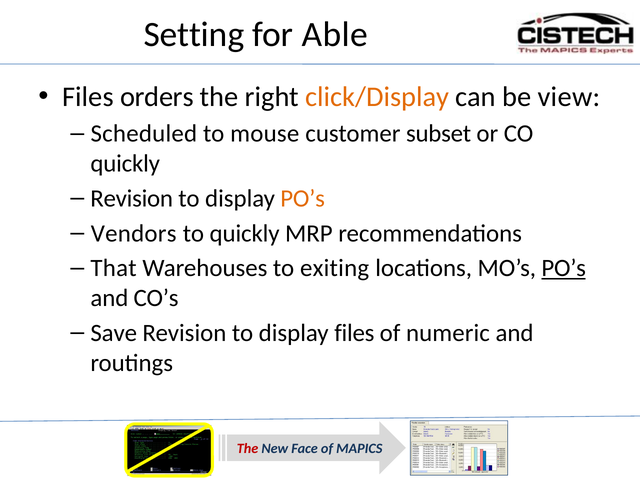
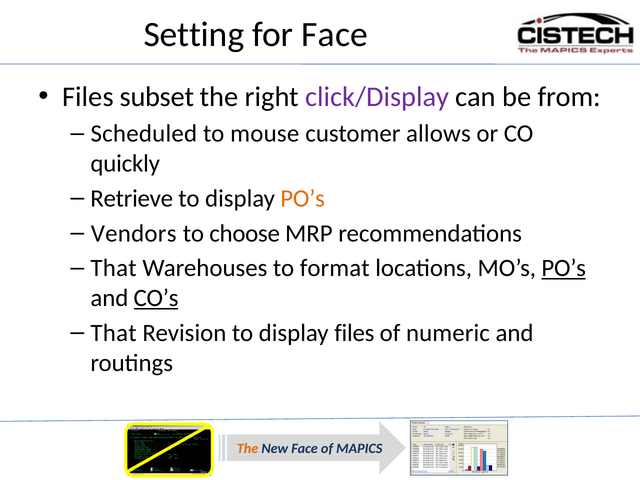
for Able: Able -> Face (335, 34)
orders: orders -> subset (157, 97)
click/Display colour: orange -> purple (377, 97)
view: view -> from (569, 97)
subset: subset -> allows (438, 134)
Revision: Revision -> Retrieve (132, 198)
to quickly: quickly -> choose (245, 233)
exiting: exiting -> format (335, 268)
CO’s underline: none -> present (156, 298)
Save: Save -> That (114, 333)
The colour: red -> orange (248, 449)
